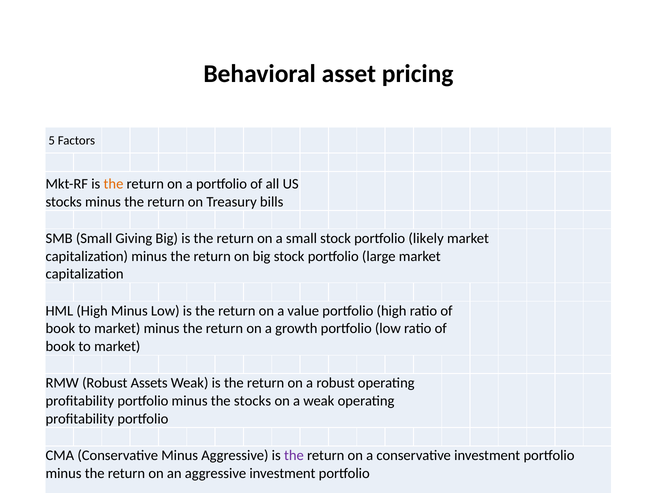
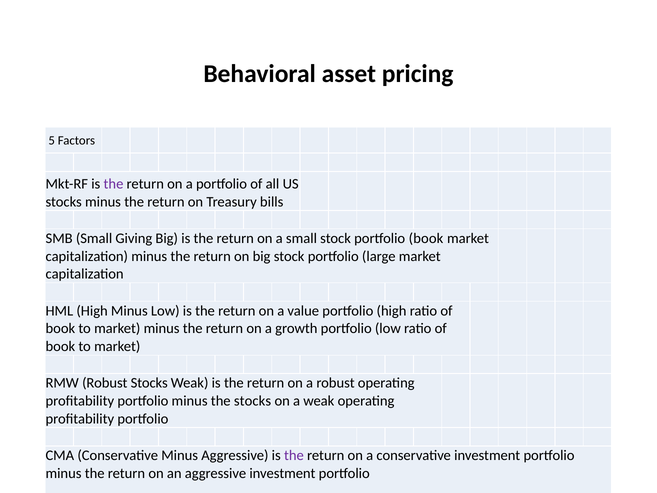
the colour: orange -> purple (113, 184)
portfolio likely: likely -> book (426, 238)
Robust Assets: Assets -> Stocks (149, 383)
